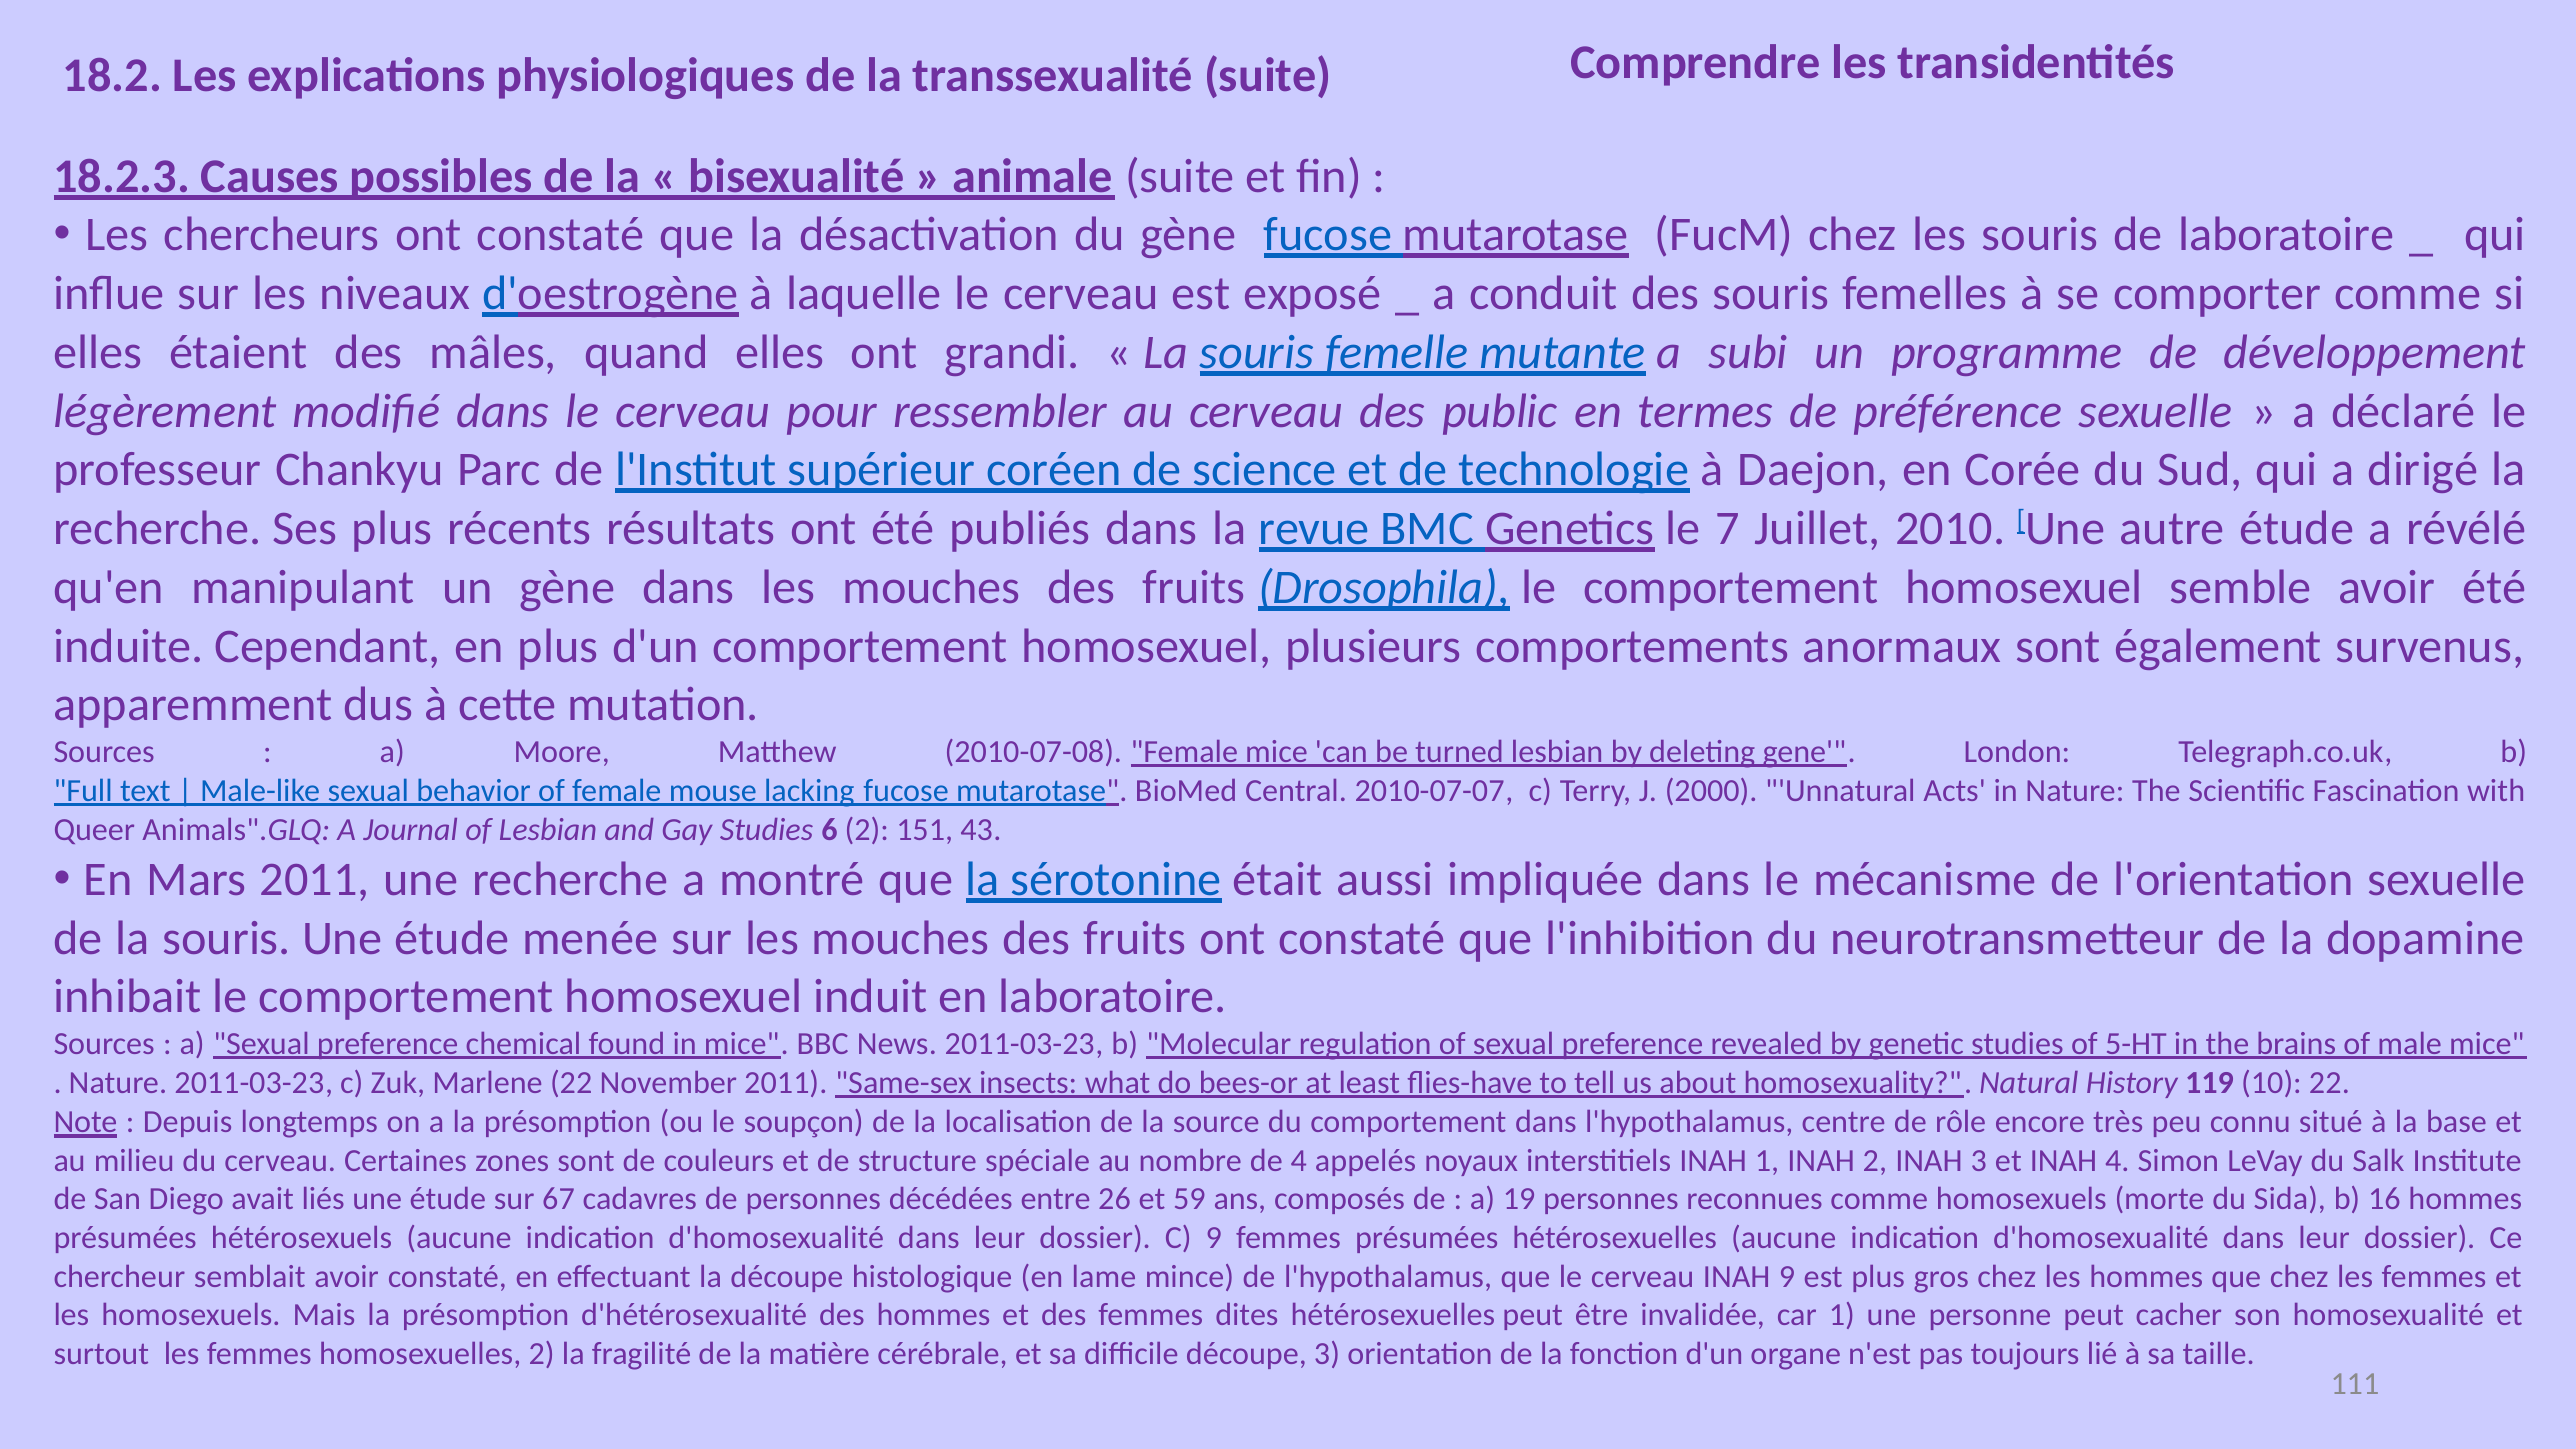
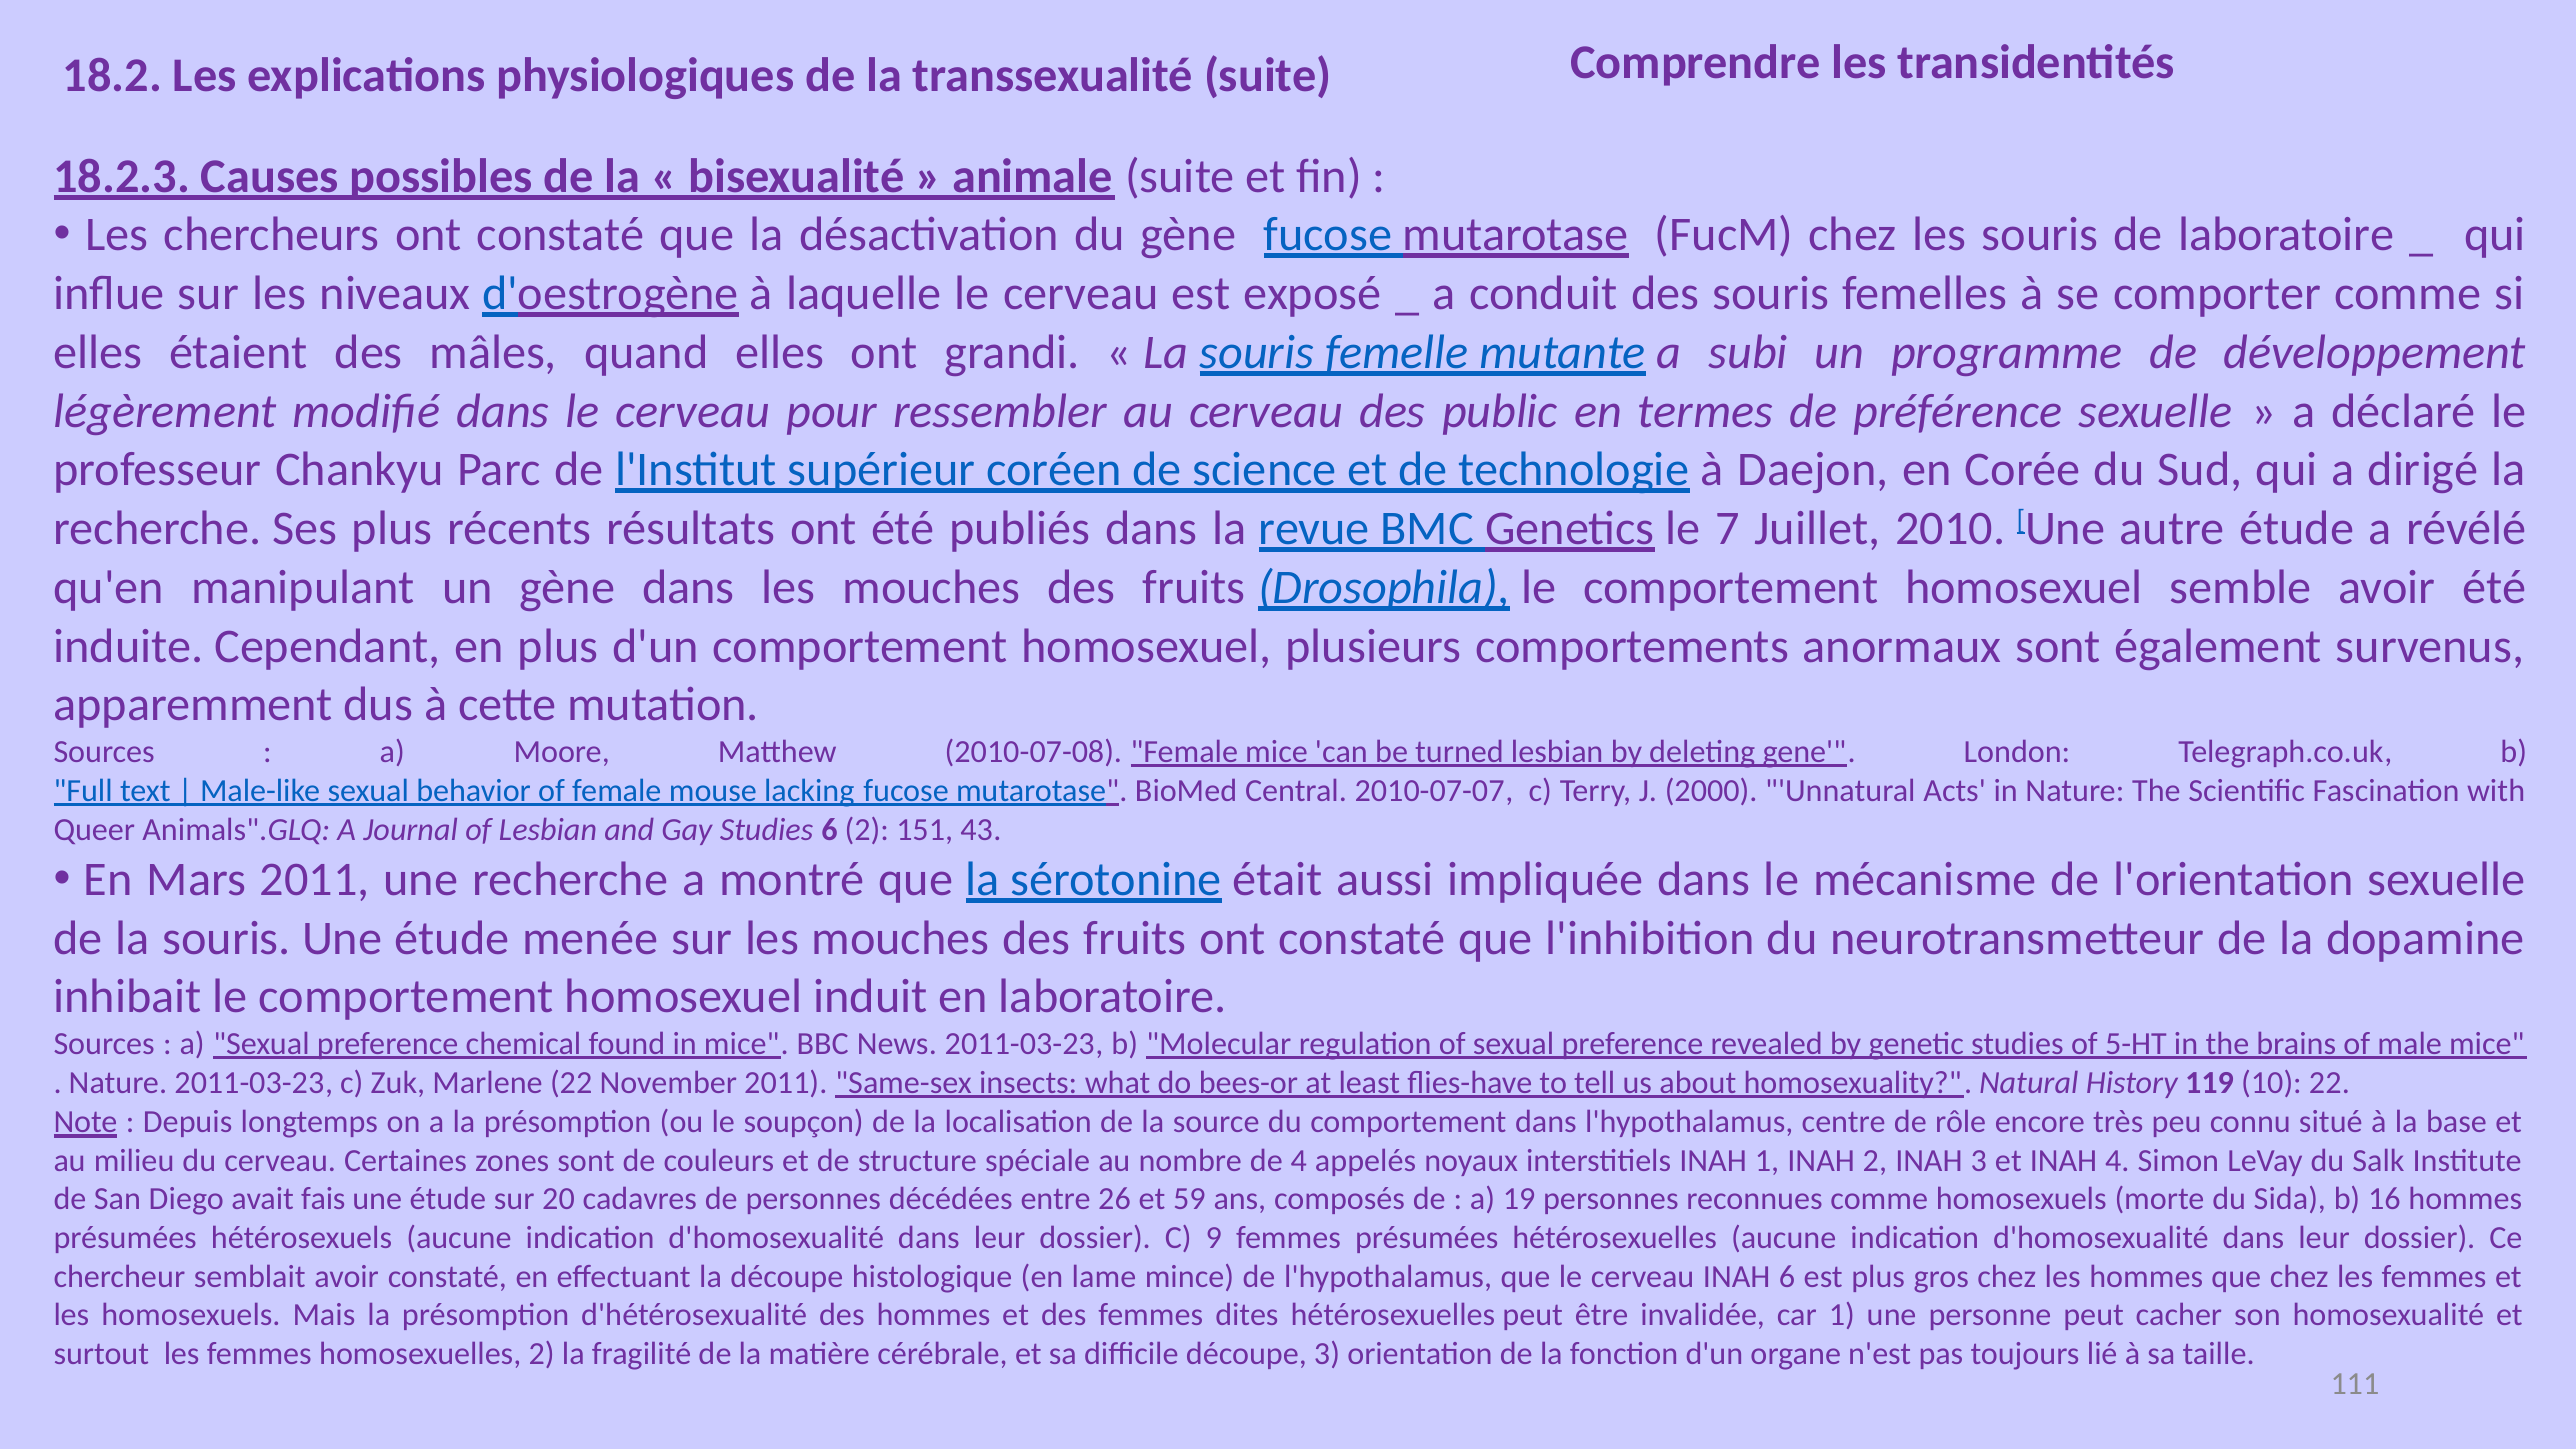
liés: liés -> fais (323, 1199)
67: 67 -> 20 (559, 1199)
INAH 9: 9 -> 6 (1787, 1277)
